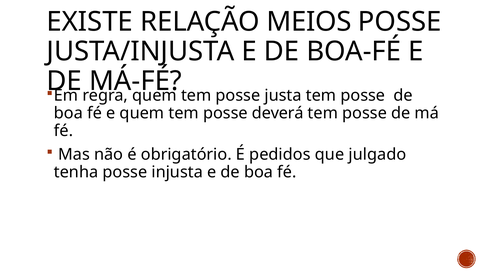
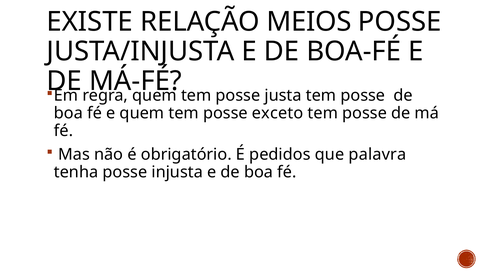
deverá: deverá -> exceto (278, 113)
julgado: julgado -> palavra (377, 155)
